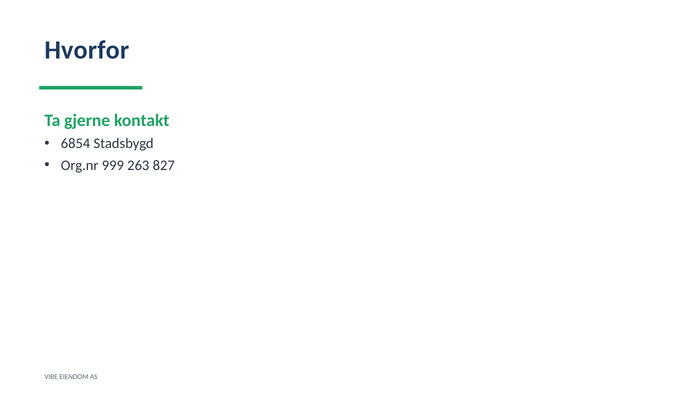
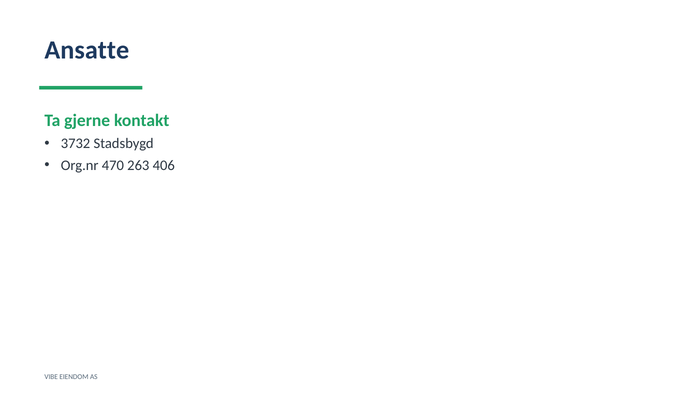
Hvorfor: Hvorfor -> Ansatte (87, 50)
6854: 6854 -> 3732 (76, 144)
999: 999 -> 470 (113, 165)
827: 827 -> 406 (164, 165)
